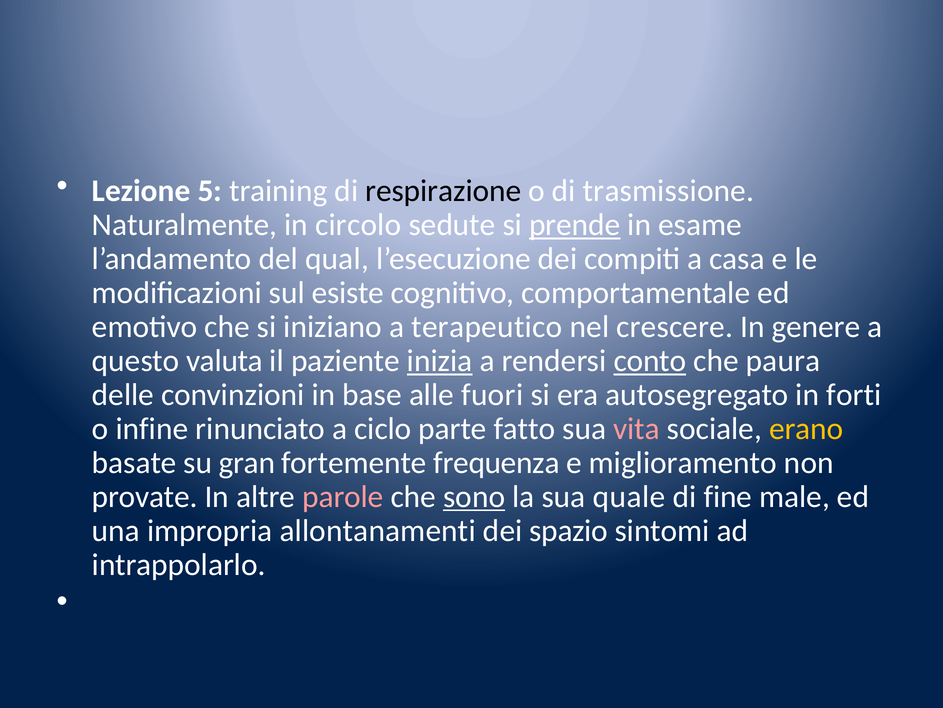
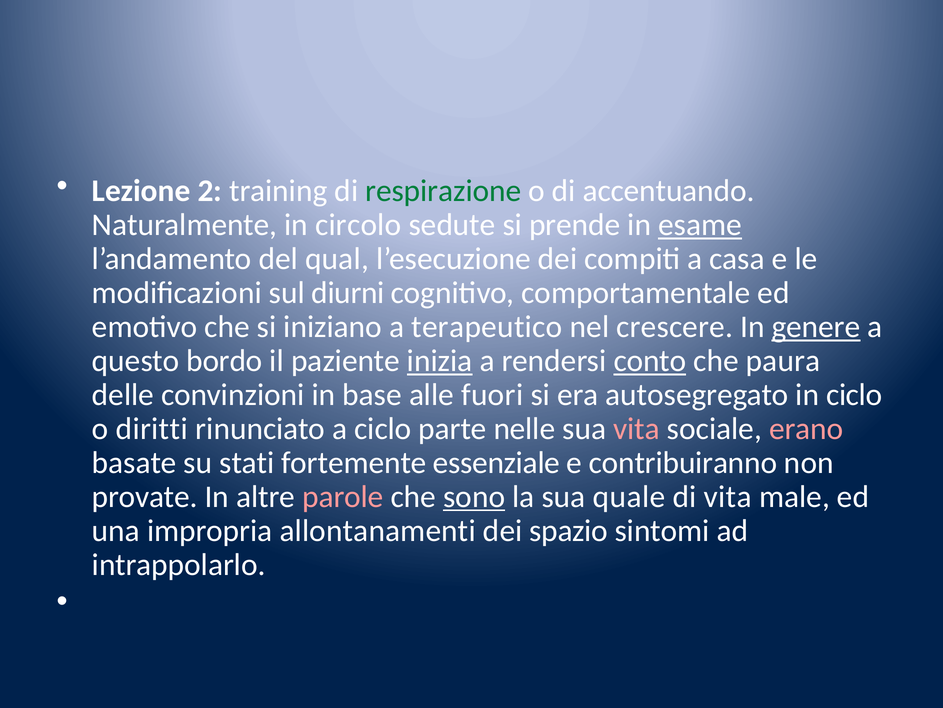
5: 5 -> 2 (210, 191)
respirazione colour: black -> green (443, 191)
trasmissione: trasmissione -> accentuando (669, 191)
prende underline: present -> none (575, 225)
esame underline: none -> present (700, 225)
esiste: esiste -> diurni (348, 293)
genere underline: none -> present (816, 327)
valuta: valuta -> bordo (224, 360)
in forti: forti -> ciclo (854, 394)
infine: infine -> diritti (152, 428)
fatto: fatto -> nelle (524, 428)
erano colour: yellow -> pink (806, 428)
gran: gran -> stati (247, 462)
frequenza: frequenza -> essenziale (497, 462)
miglioramento: miglioramento -> contribuiranno (683, 462)
di fine: fine -> vita (728, 496)
